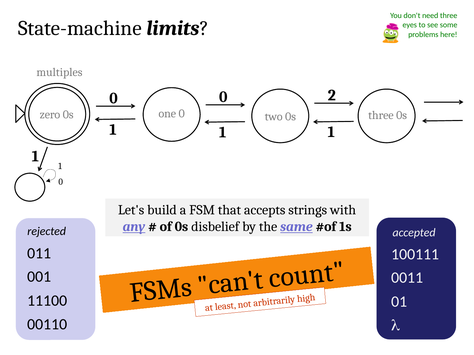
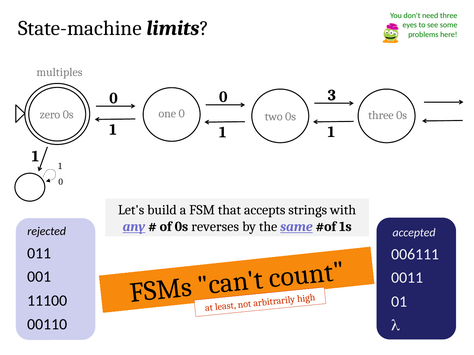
2: 2 -> 3 (332, 96)
disbelief: disbelief -> reverses (215, 227)
100111: 100111 -> 006111 (415, 255)
